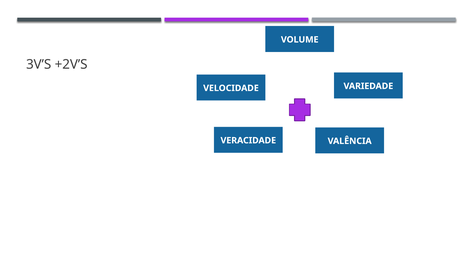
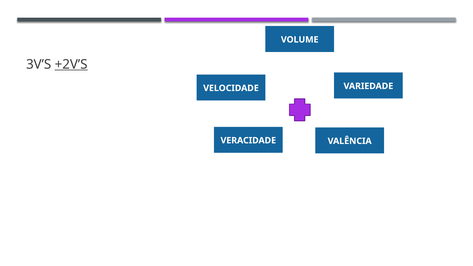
+2V’S underline: none -> present (71, 64)
